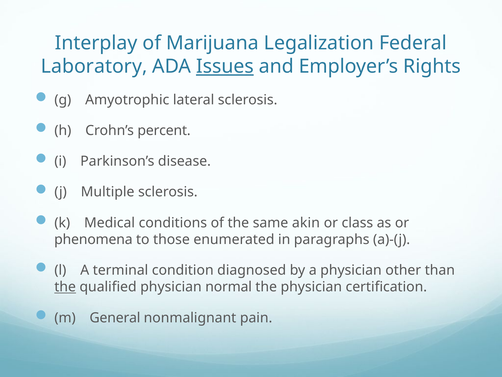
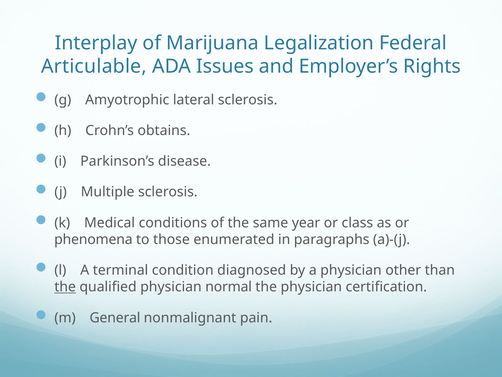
Laboratory: Laboratory -> Articulable (94, 66)
Issues underline: present -> none (225, 66)
percent: percent -> obtains (164, 130)
akin: akin -> year (306, 222)
